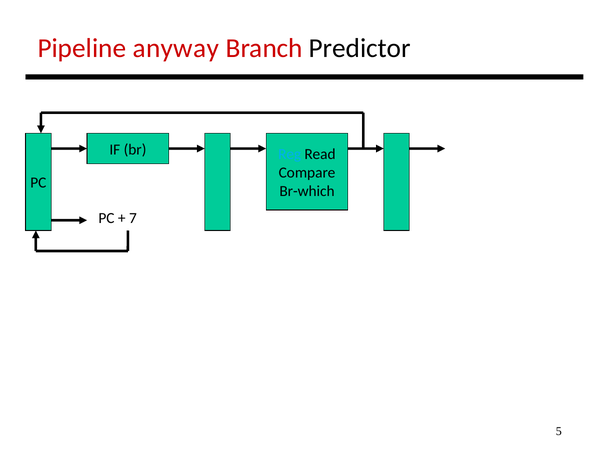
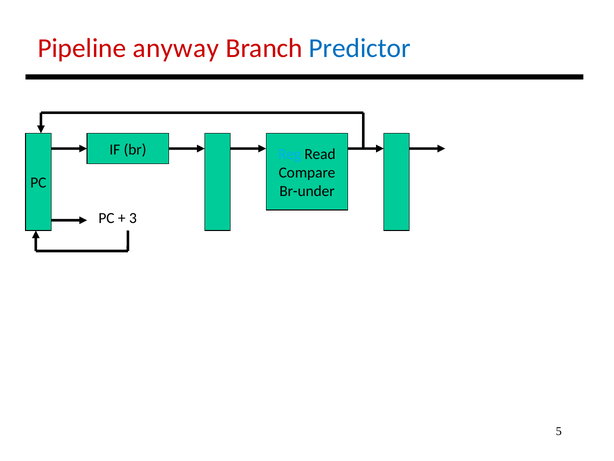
Predictor colour: black -> blue (360, 48)
Br-which: Br-which -> Br-under (307, 191)
7: 7 -> 3 (133, 218)
